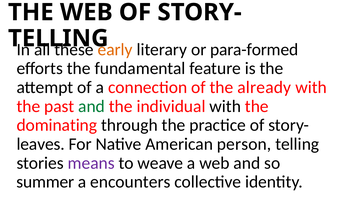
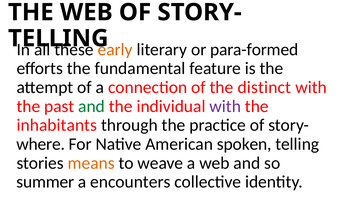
already: already -> distinct (264, 87)
with colour: black -> purple (225, 106)
dominating: dominating -> inhabitants (57, 125)
leaves: leaves -> where (41, 144)
person: person -> spoken (244, 144)
means colour: purple -> orange (91, 163)
